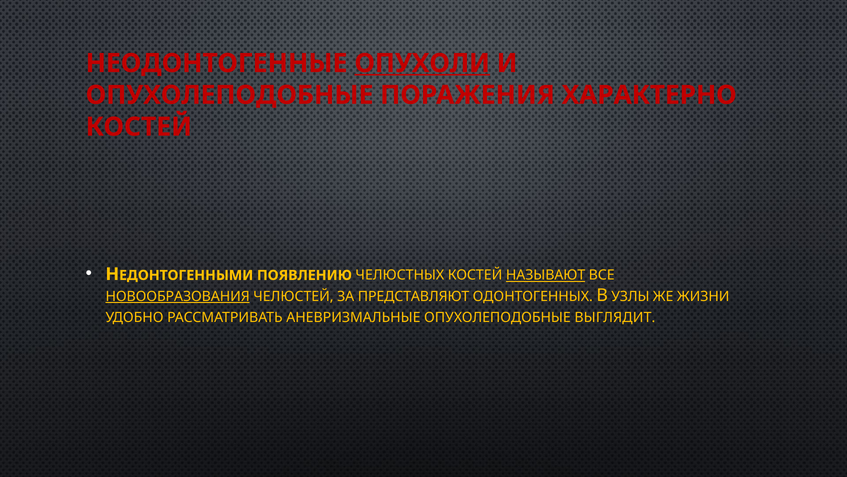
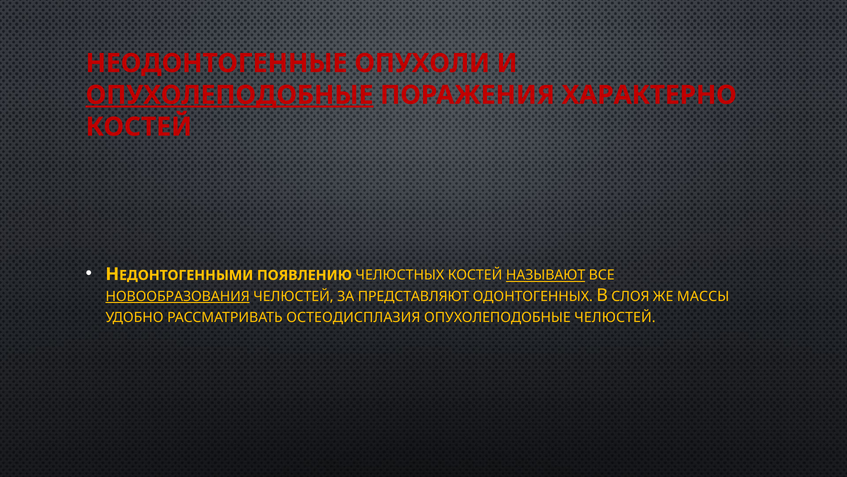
ОПУХОЛИ underline: present -> none (422, 63)
ОПУХОЛЕПОДОБНЫЕ underline: none -> present (230, 95)
УЗЛЫ: УЗЛЫ -> СЛОЯ (630, 296)
ЖИЗНИ: ЖИЗНИ -> МАССЫ (703, 296)
АНЕВРИЗМАЛЬНЫЕ: АНЕВРИЗМАЛЬНЫЕ -> ОСТЕОДИСПЛАЗИЯ (353, 317)
ОПУХОЛЕПОДОБНЫЕ ВЫГЛЯДИТ: ВЫГЛЯДИТ -> ЧЕЛЮСТЕЙ (615, 317)
